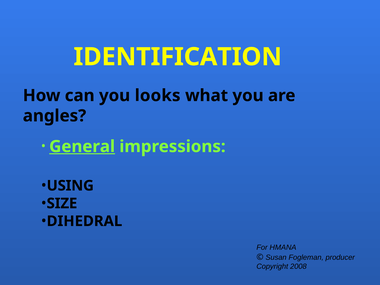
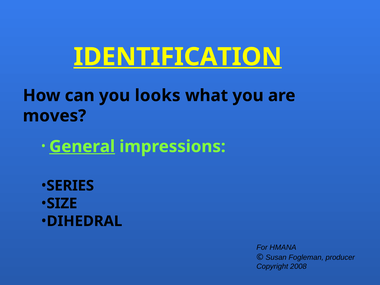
IDENTIFICATION underline: none -> present (178, 57)
angles: angles -> moves (54, 116)
USING: USING -> SERIES (70, 186)
